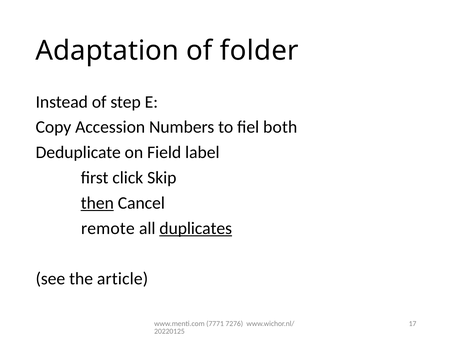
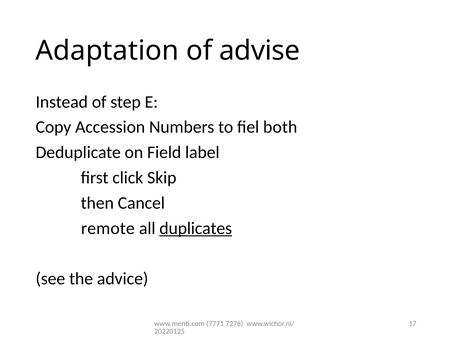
folder: folder -> advise (260, 51)
then underline: present -> none (97, 203)
article: article -> advice (123, 279)
